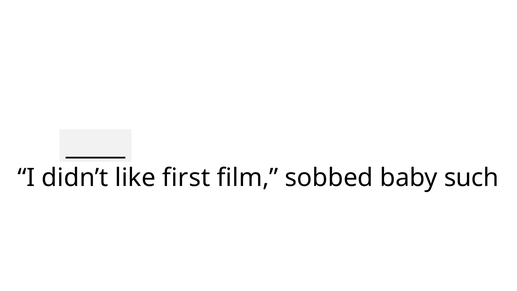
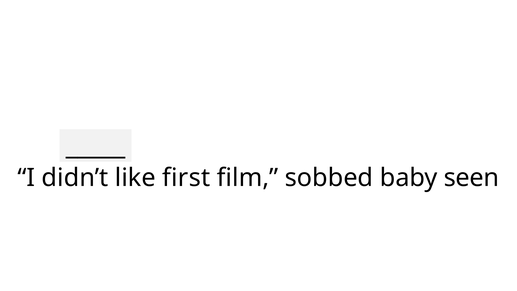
such: such -> seen (471, 178)
